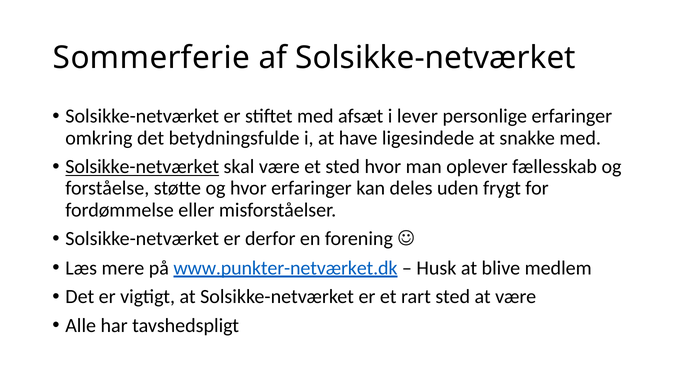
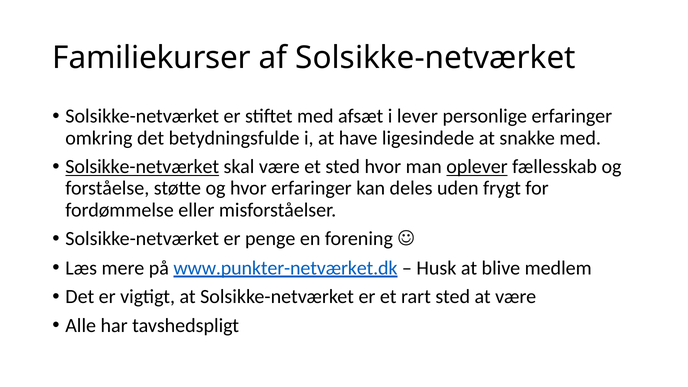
Sommerferie: Sommerferie -> Familiekurser (152, 58)
oplever underline: none -> present (477, 167)
derfor: derfor -> penge (270, 239)
